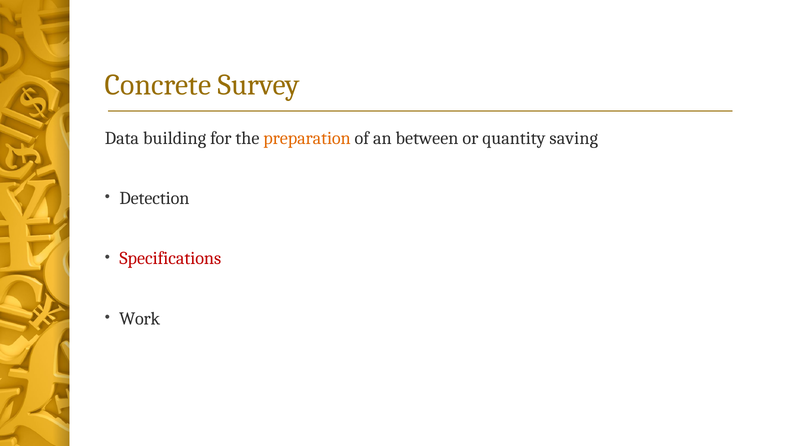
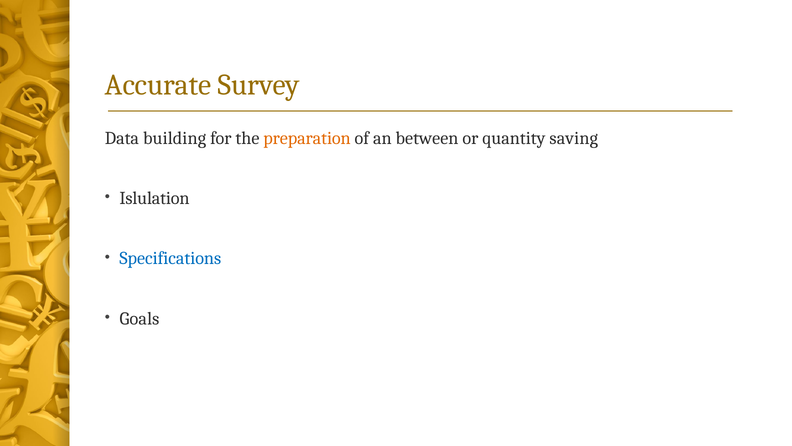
Concrete: Concrete -> Accurate (158, 85)
Detection: Detection -> Islulation (154, 198)
Specifications colour: red -> blue (170, 258)
Work: Work -> Goals (139, 318)
